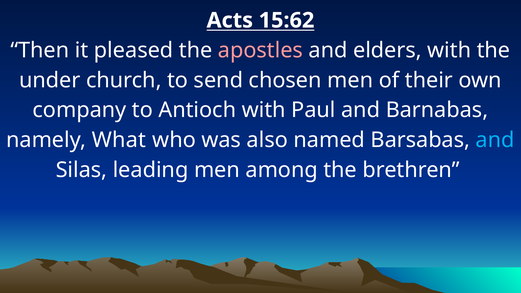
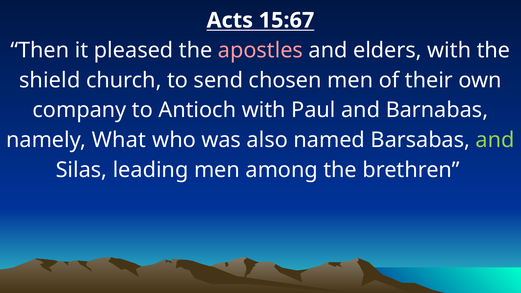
15:62: 15:62 -> 15:67 (286, 20)
under: under -> shield (50, 80)
and colour: light blue -> light green (495, 140)
